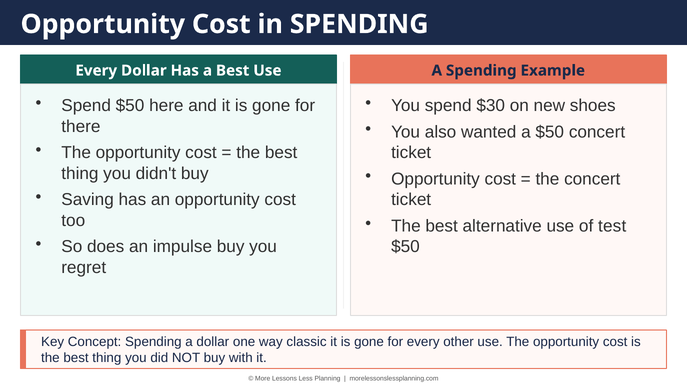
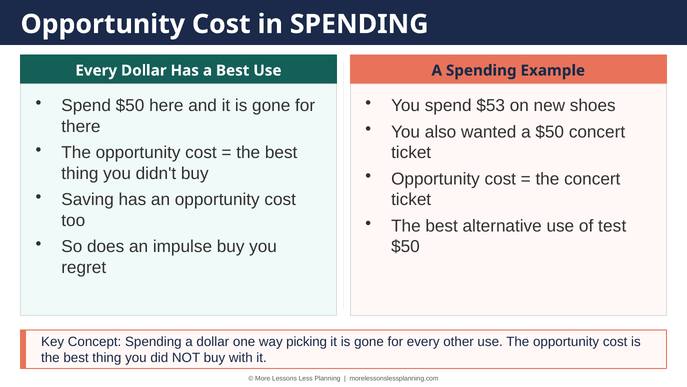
$30: $30 -> $53 (491, 106)
classic: classic -> picking (307, 342)
